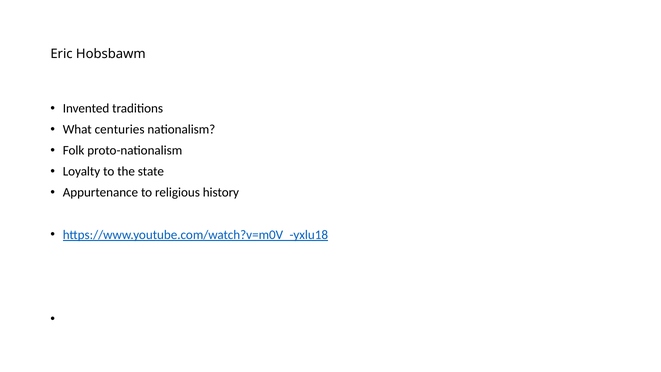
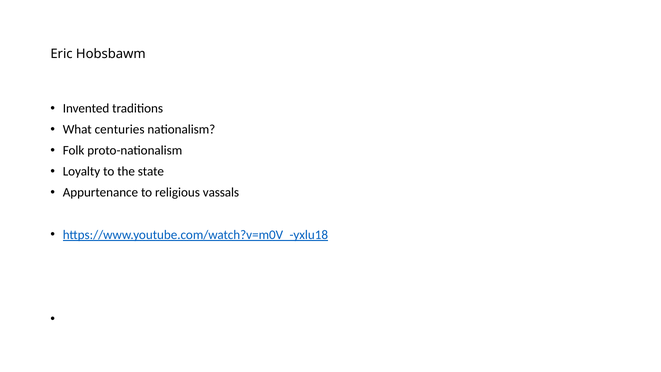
history: history -> vassals (221, 193)
